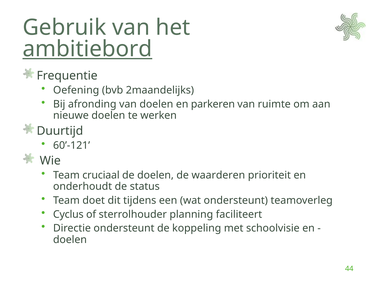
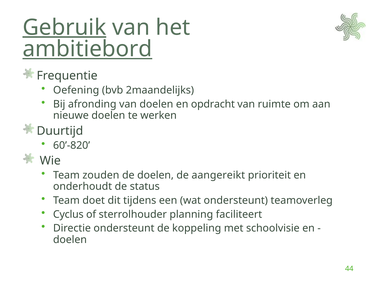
Gebruik underline: none -> present (64, 27)
parkeren: parkeren -> opdracht (213, 104)
60’-121: 60’-121 -> 60’-820 (72, 145)
cruciaal: cruciaal -> zouden (101, 175)
waarderen: waarderen -> aangereikt (218, 175)
